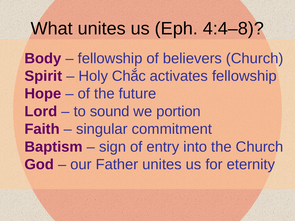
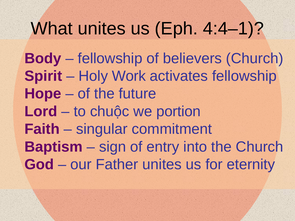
4:4–8: 4:4–8 -> 4:4–1 (233, 29)
Chắc: Chắc -> Work (129, 76)
sound: sound -> chuộc (110, 112)
